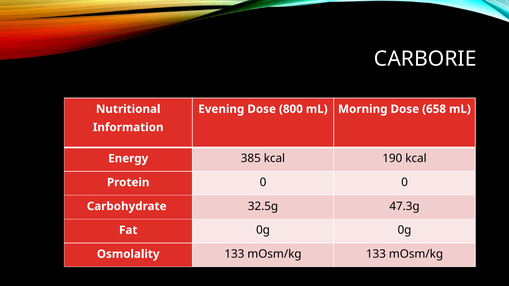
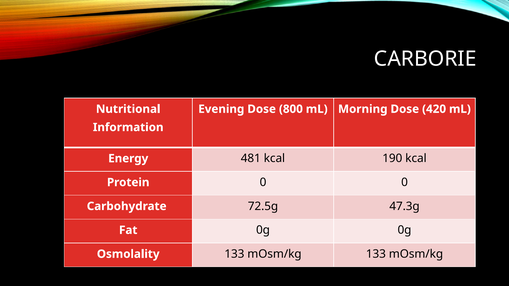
658: 658 -> 420 (434, 109)
385: 385 -> 481 (251, 159)
32.5g: 32.5g -> 72.5g (263, 206)
